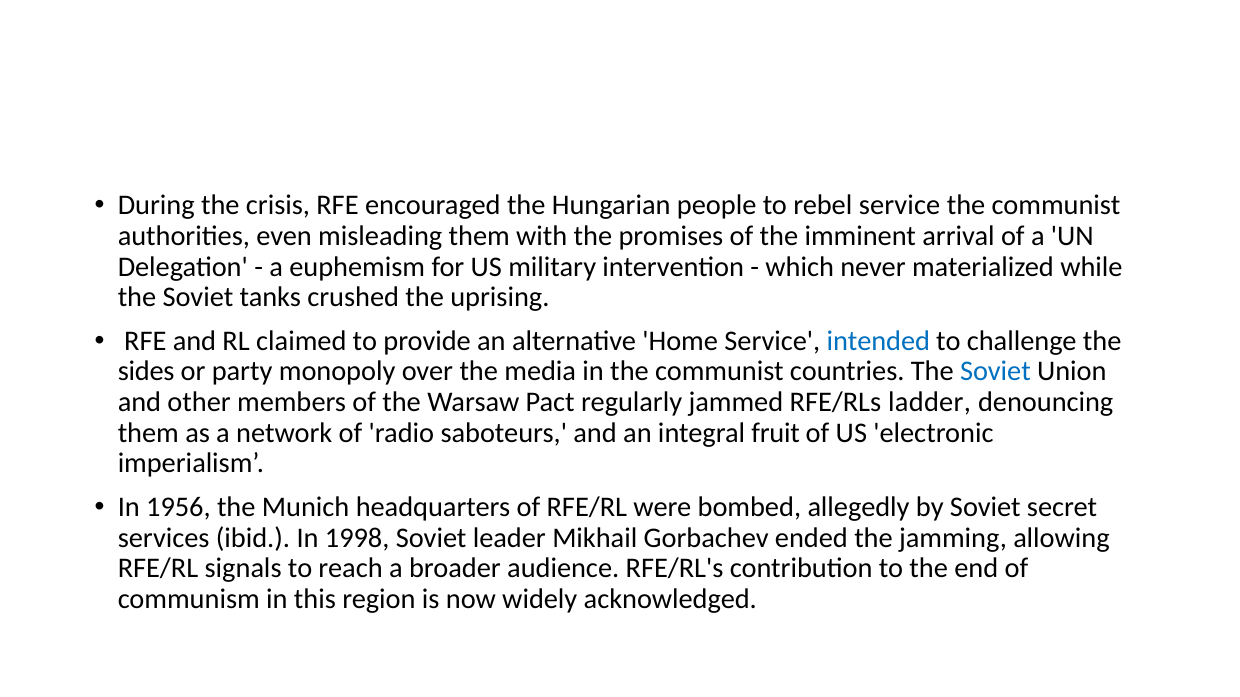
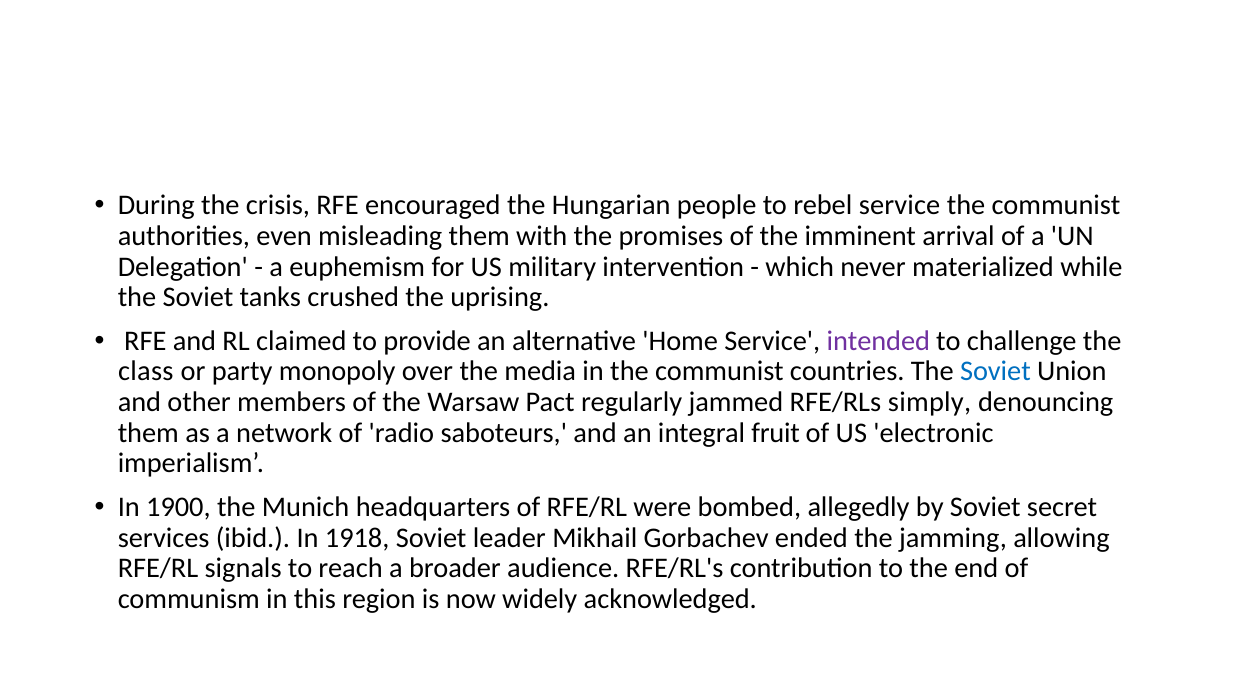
intended colour: blue -> purple (878, 341)
sides: sides -> class (146, 372)
ladder: ladder -> simply (930, 402)
1956: 1956 -> 1900 (178, 507)
1998: 1998 -> 1918 (357, 538)
